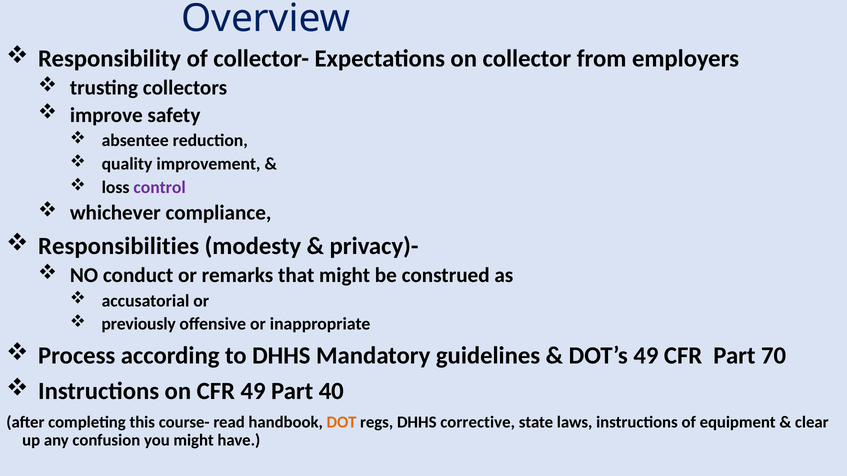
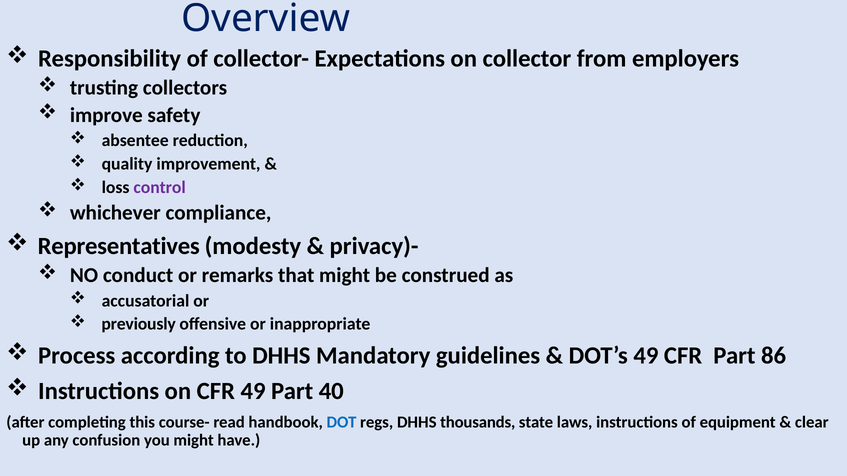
Responsibilities: Responsibilities -> Representatives (119, 246)
70: 70 -> 86 (774, 356)
DOT colour: orange -> blue (342, 423)
corrective: corrective -> thousands (478, 423)
